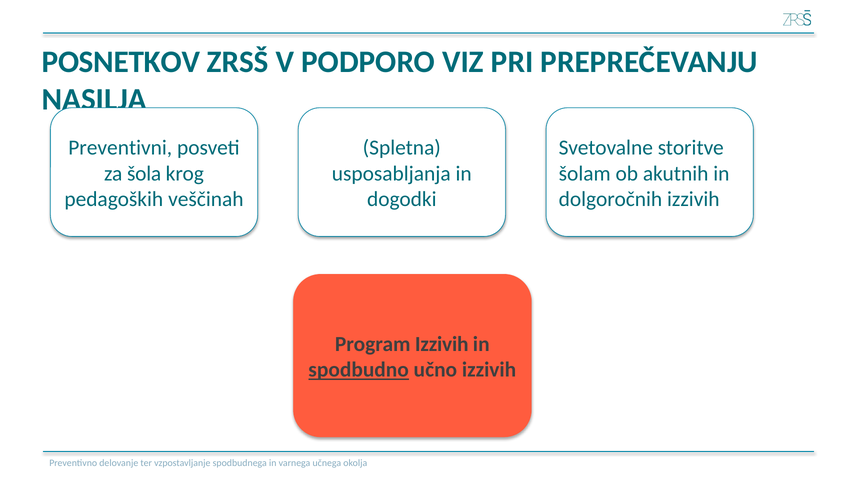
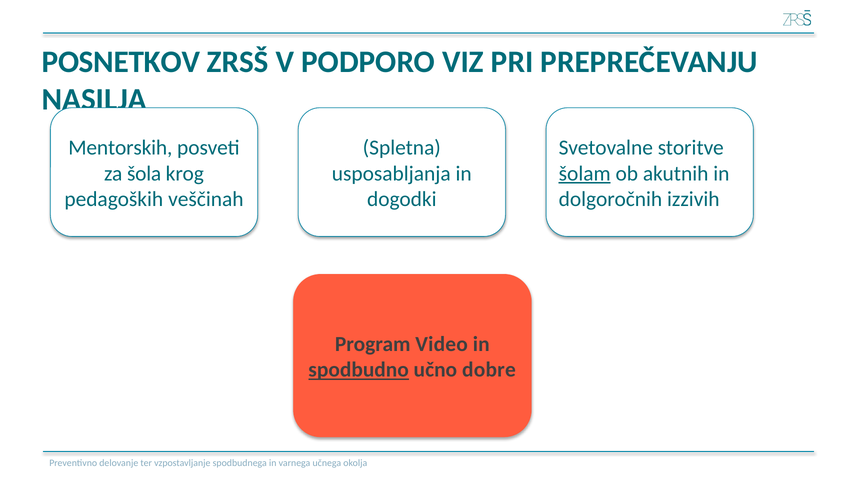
Preventivni: Preventivni -> Mentorskih (120, 148)
šolam underline: none -> present (585, 174)
Program Izzivih: Izzivih -> Video (442, 344)
učno izzivih: izzivih -> dobre (489, 370)
